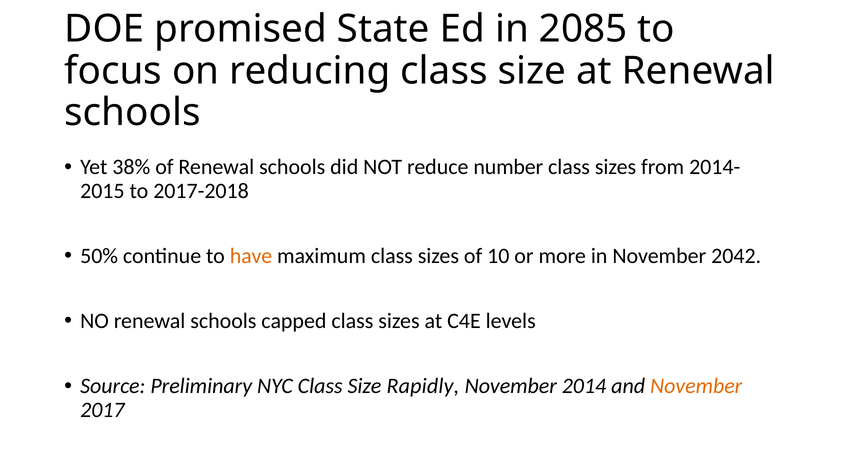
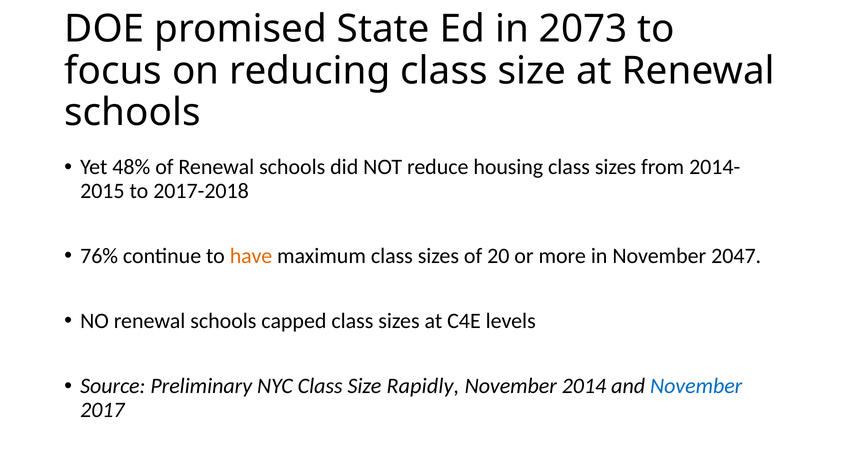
2085: 2085 -> 2073 (583, 29)
38%: 38% -> 48% (131, 167)
number: number -> housing (508, 167)
50%: 50% -> 76% (99, 256)
10: 10 -> 20 (498, 256)
2042: 2042 -> 2047 (736, 256)
November colour: orange -> blue (696, 386)
